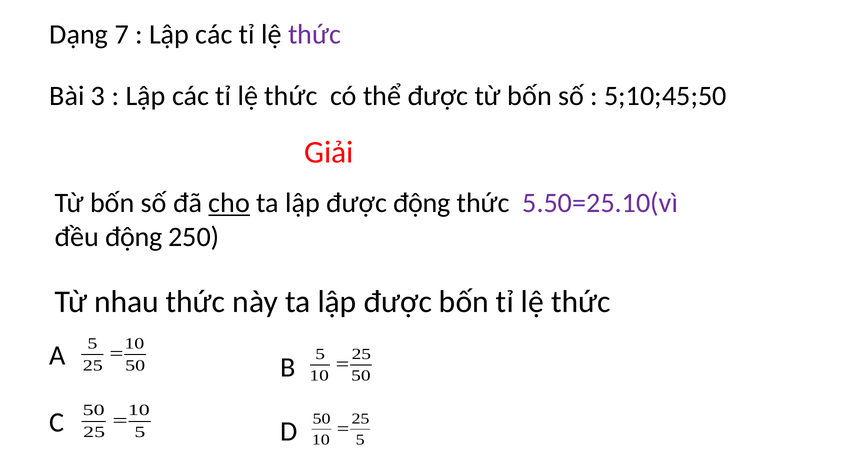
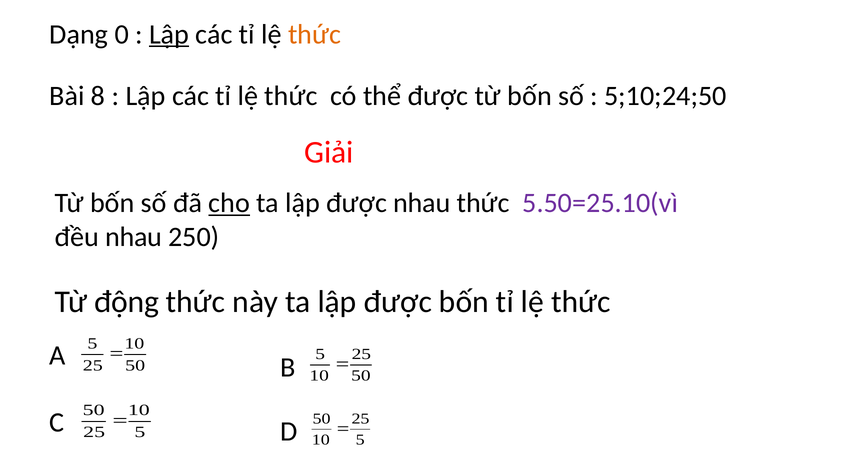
7: 7 -> 0 (122, 34)
Lập underline: none -> present (169, 34)
thức colour: purple -> orange (315, 34)
3: 3 -> 8 (98, 96)
5;10;45;50: 5;10;45;50 -> 5;10;24;50 (665, 96)
được động: động -> nhau (422, 203)
đều động: động -> nhau (134, 237)
nhau: nhau -> động (127, 302)
